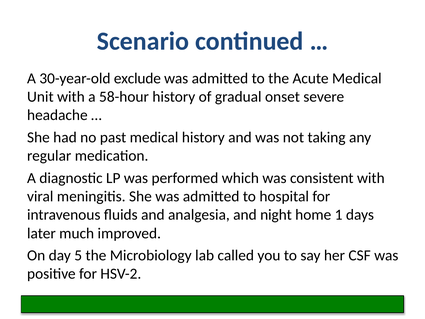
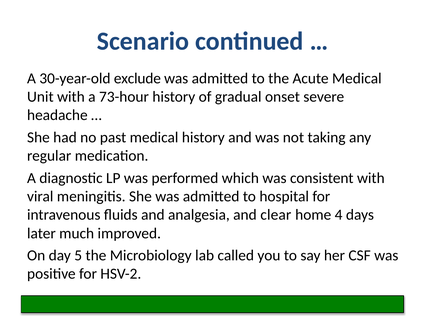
58-hour: 58-hour -> 73-hour (124, 97)
night: night -> clear (276, 215)
1: 1 -> 4 (339, 215)
